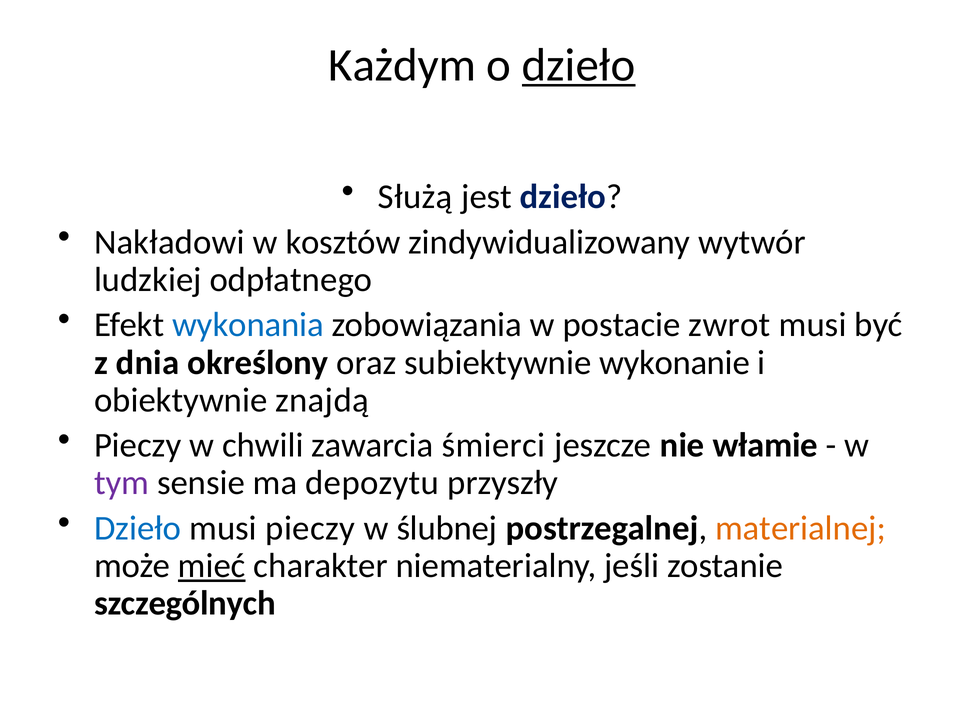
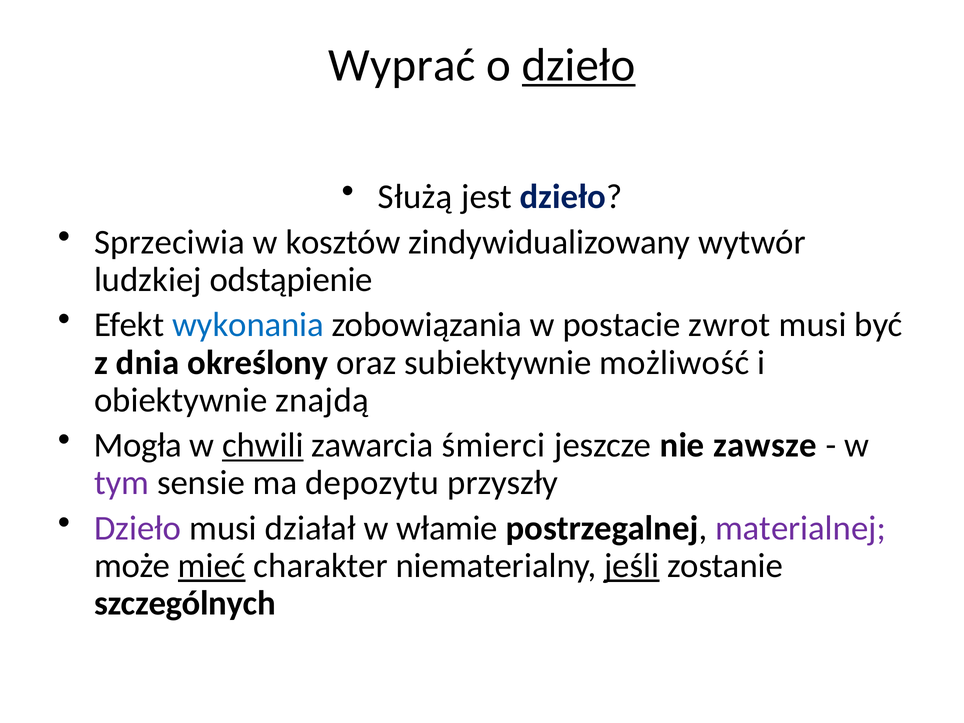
Każdym: Każdym -> Wyprać (402, 65)
Nakładowi: Nakładowi -> Sprzeciwia (169, 242)
odpłatnego: odpłatnego -> odstąpienie (291, 280)
wykonanie: wykonanie -> możliwość (674, 363)
Pieczy: Pieczy -> Mogła (138, 445)
chwili underline: none -> present (263, 445)
włamie: włamie -> zawsze (765, 445)
Dzieło colour: blue -> purple (138, 528)
musi pieczy: pieczy -> działał (310, 528)
ślubnej: ślubnej -> włamie (447, 528)
materialnej colour: orange -> purple (800, 528)
jeśli underline: none -> present (632, 566)
